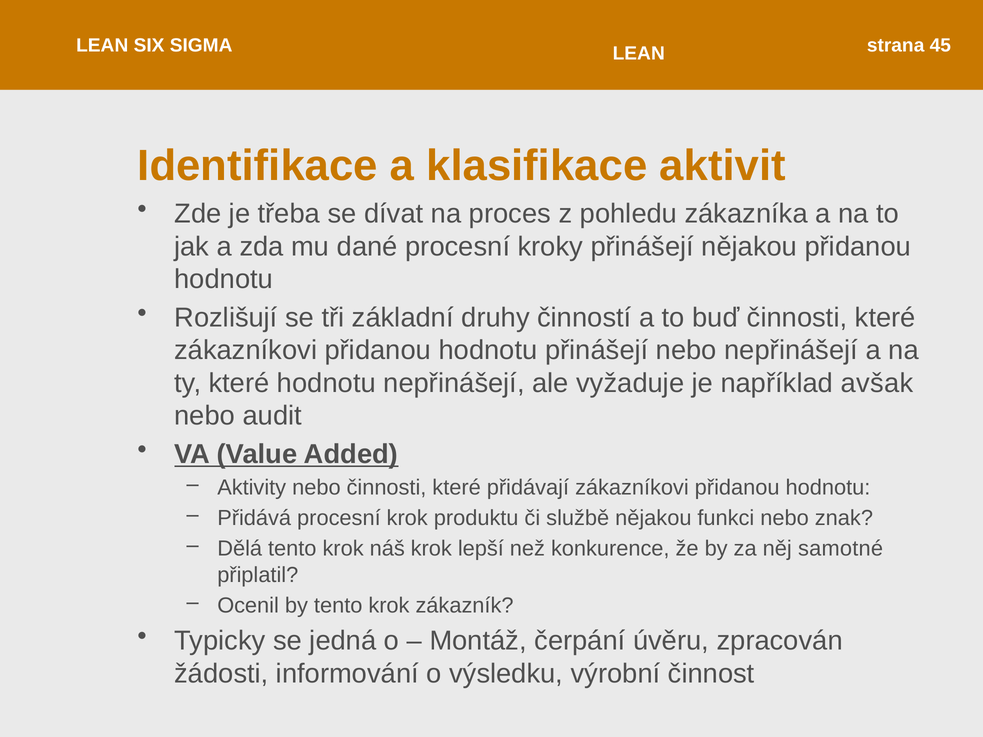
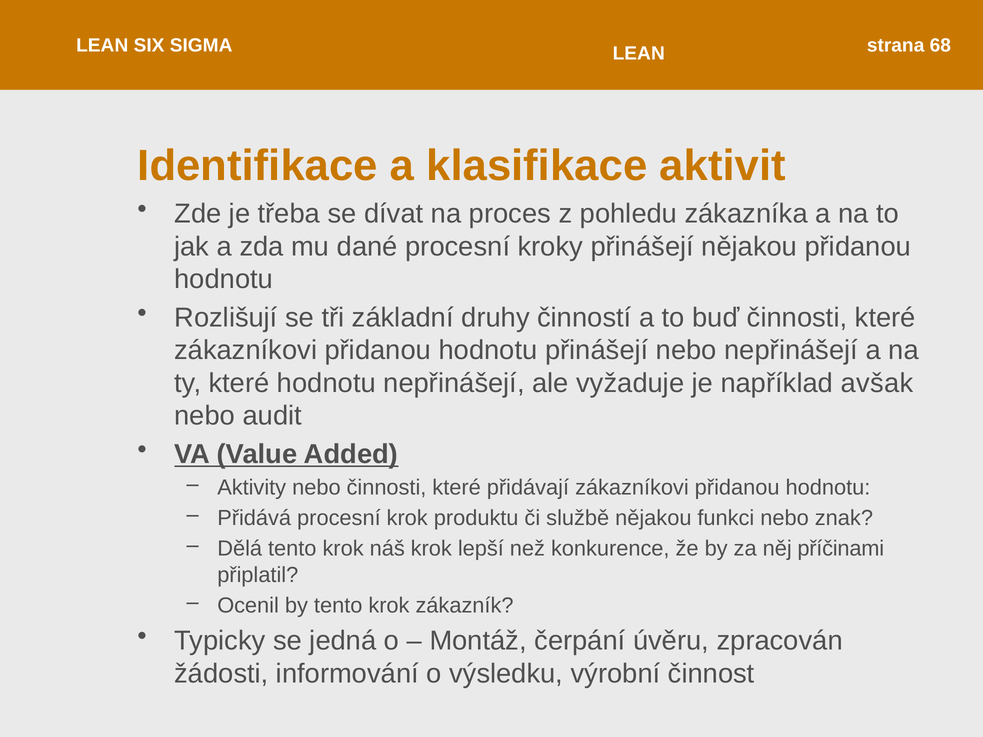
45: 45 -> 68 (940, 46)
samotné: samotné -> příčinami (841, 549)
